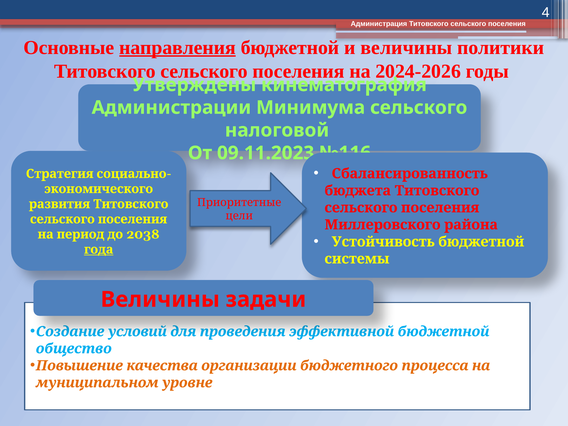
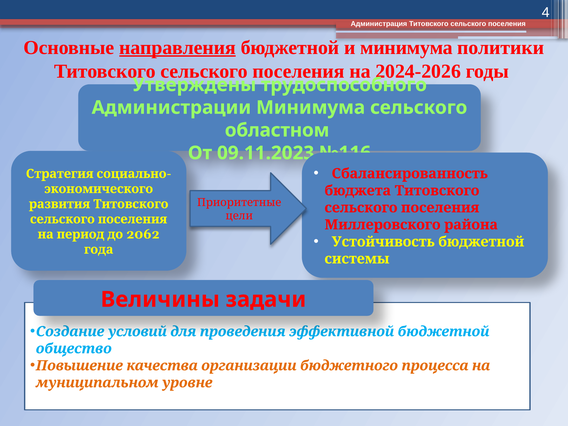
и величины: величины -> минимума (406, 48)
кинематография: кинематография -> трудоспособного (344, 85)
налоговой: налоговой -> областном (277, 130)
2038: 2038 -> 2062 (143, 234)
года underline: present -> none (99, 249)
